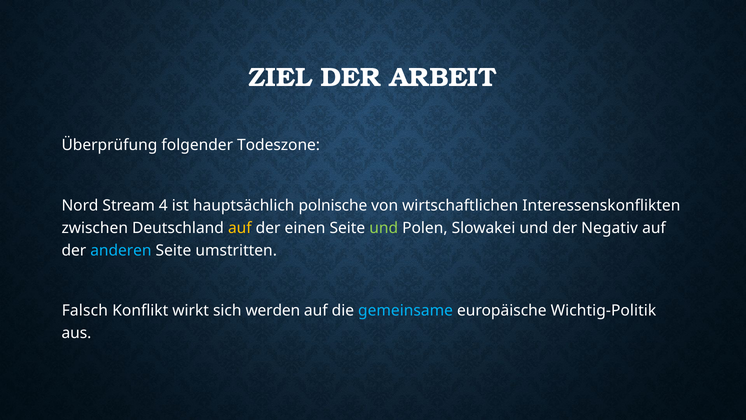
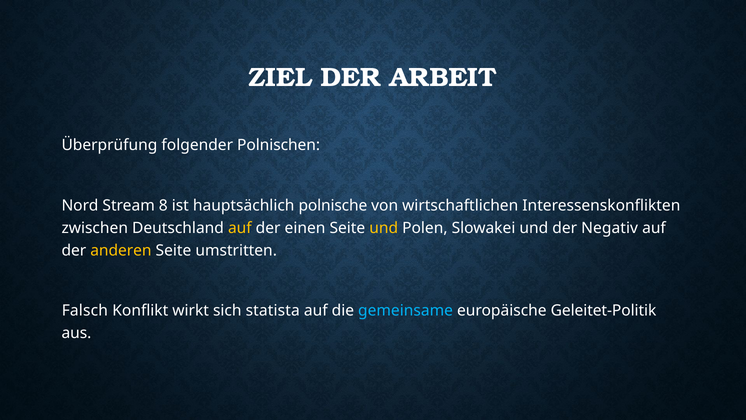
Todeszone: Todeszone -> Polnischen (279, 145)
4: 4 -> 8 (163, 205)
und colour: light green -> yellow (384, 228)
anderen colour: light blue -> yellow (121, 250)
werden: werden -> statista (273, 311)
Wichtig-Politik: Wichtig-Politik -> Geleitet-Politik (604, 311)
